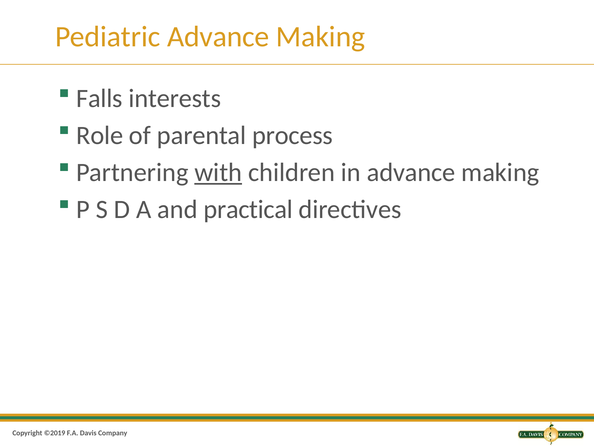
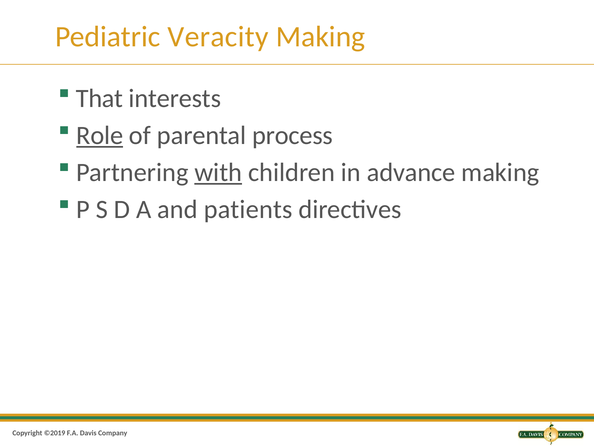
Pediatric Advance: Advance -> Veracity (218, 37)
Falls: Falls -> That (99, 98)
Role underline: none -> present (100, 135)
practical: practical -> patients (248, 209)
